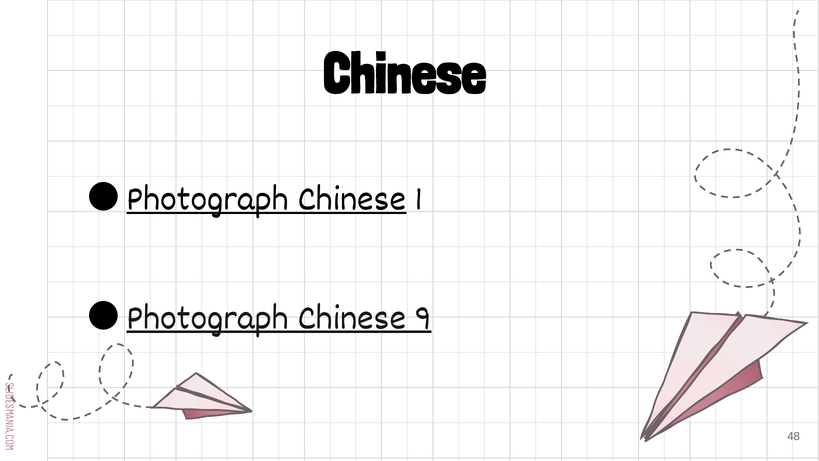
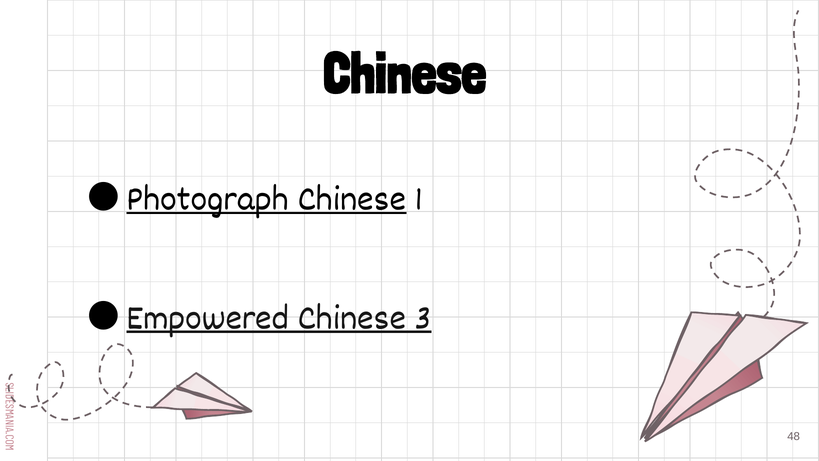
Photograph: Photograph -> Empowered (208, 316)
9: 9 -> 3 (423, 316)
